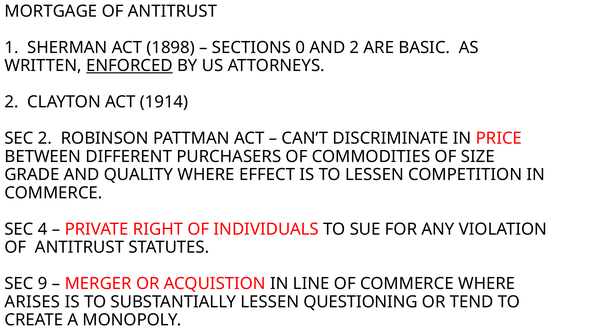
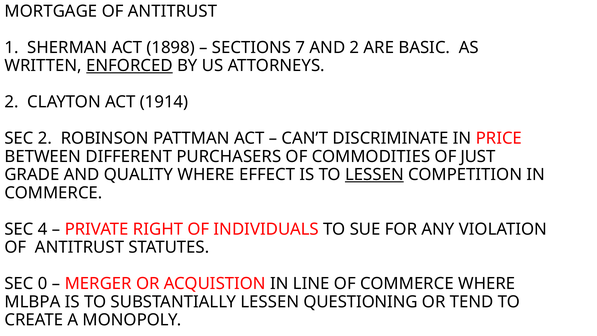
0: 0 -> 7 (300, 48)
SIZE: SIZE -> JUST (478, 156)
LESSEN underline: none -> present (374, 175)
9: 9 -> 0 (43, 284)
ARISES: ARISES -> MLBPA (32, 302)
